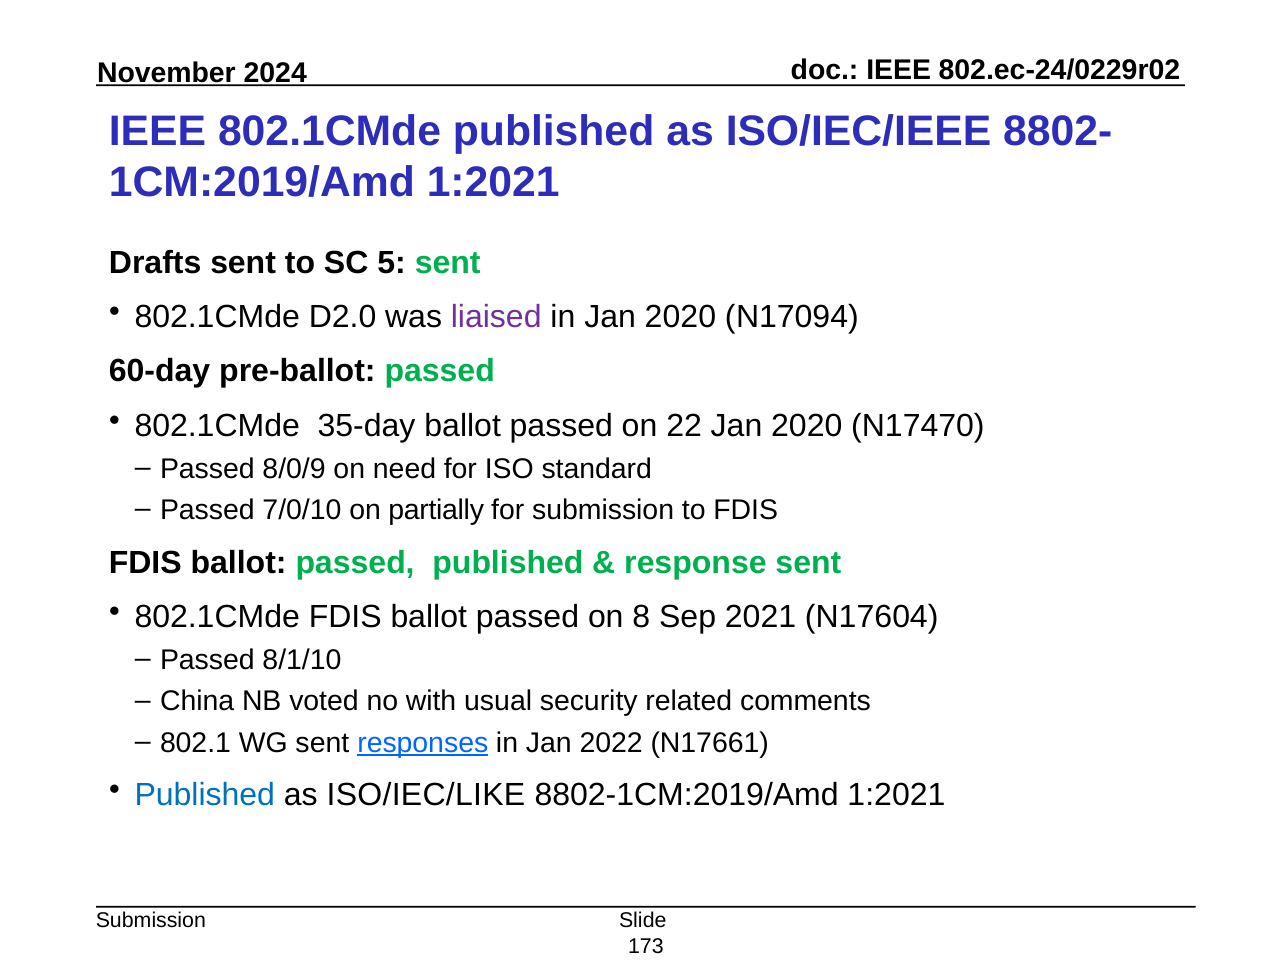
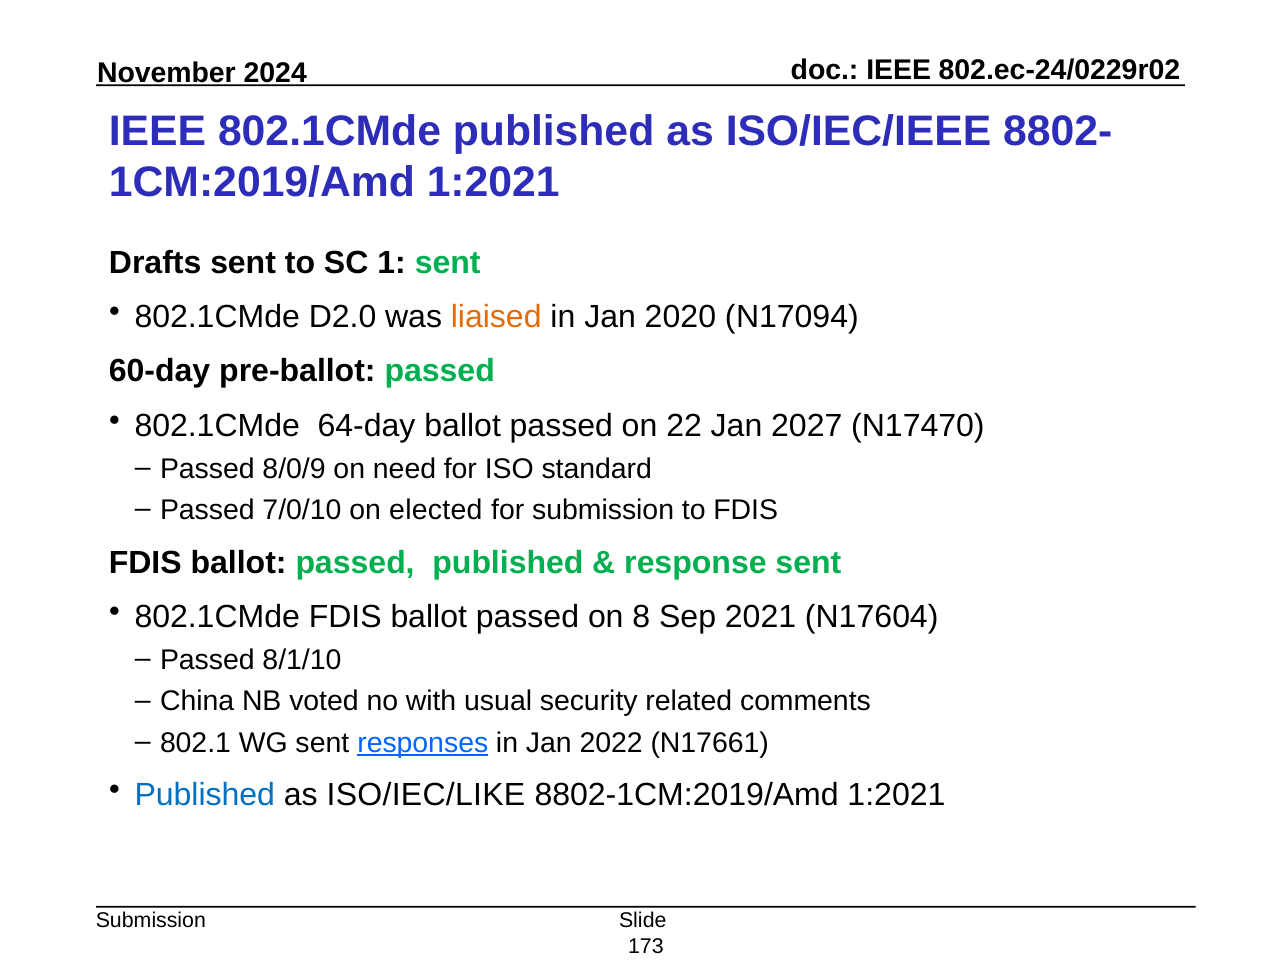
5: 5 -> 1 (391, 263)
liaised colour: purple -> orange (496, 317)
35-day: 35-day -> 64-day (367, 426)
22 Jan 2020: 2020 -> 2027 (807, 426)
partially: partially -> elected (436, 511)
